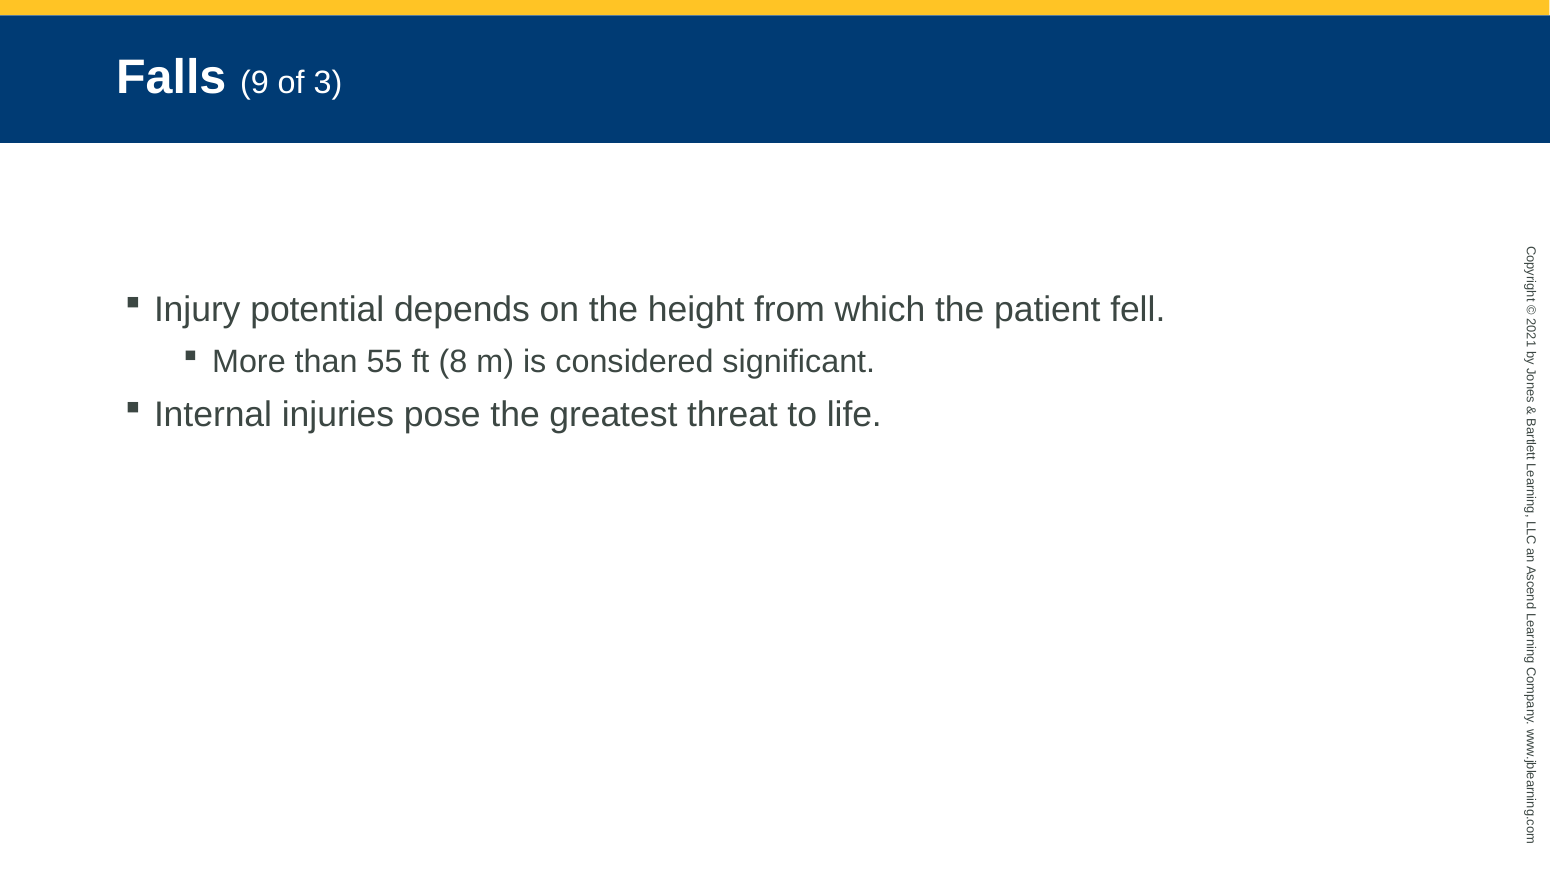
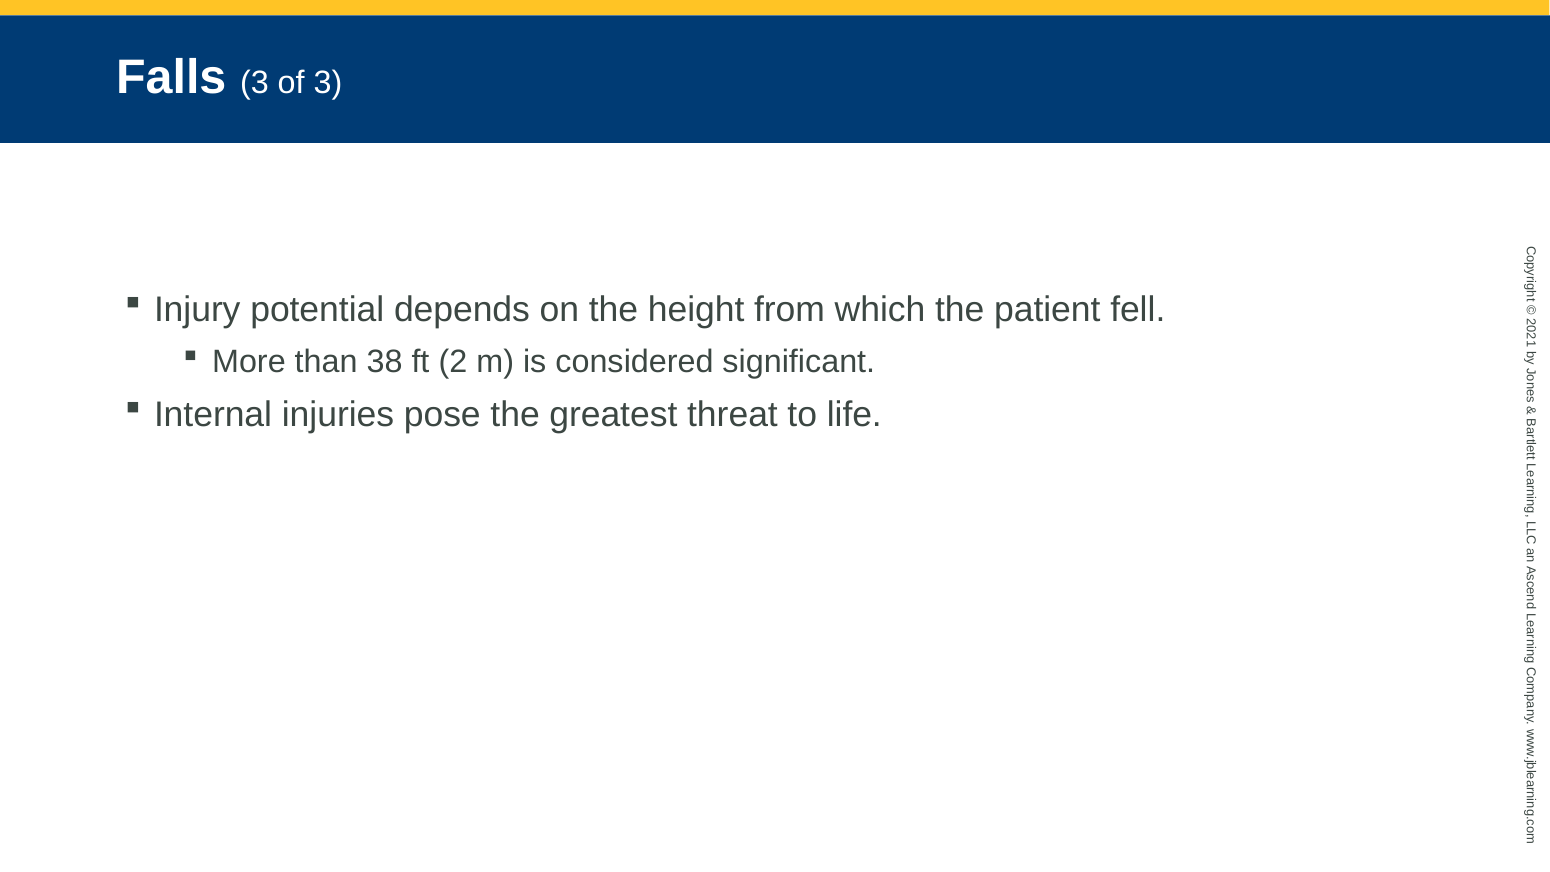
Falls 9: 9 -> 3 (254, 83)
55: 55 -> 38 (385, 362)
ft 8: 8 -> 2 (453, 362)
